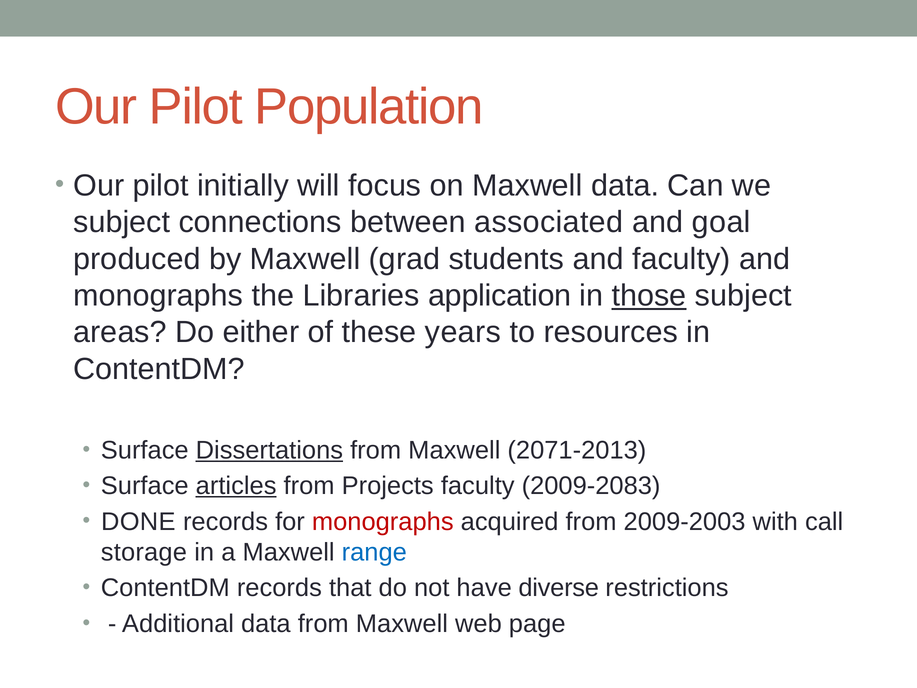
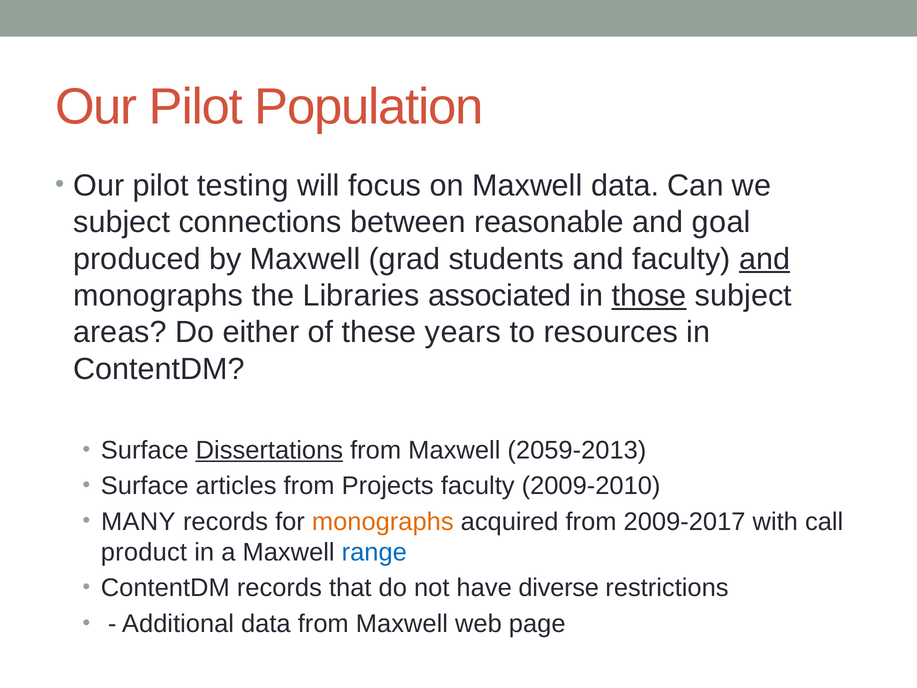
initially: initially -> testing (243, 186)
associated: associated -> reasonable (549, 222)
and underline: none -> present (765, 259)
application: application -> associated (500, 296)
2071-2013: 2071-2013 -> 2059-2013 (577, 450)
articles underline: present -> none (236, 486)
2009-2083: 2009-2083 -> 2009-2010 (591, 486)
DONE: DONE -> MANY (138, 522)
monographs colour: red -> orange (383, 522)
2009-2003: 2009-2003 -> 2009-2017 (685, 522)
storage: storage -> product (144, 552)
